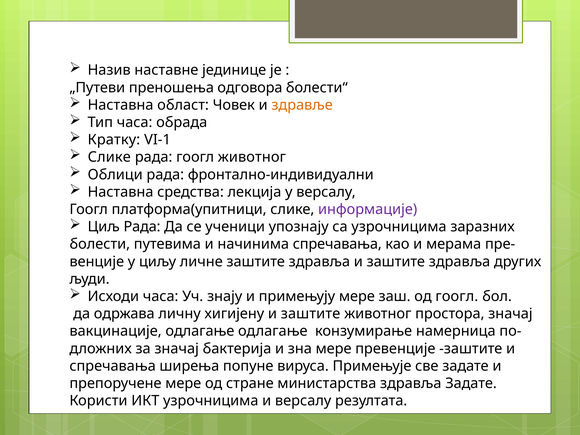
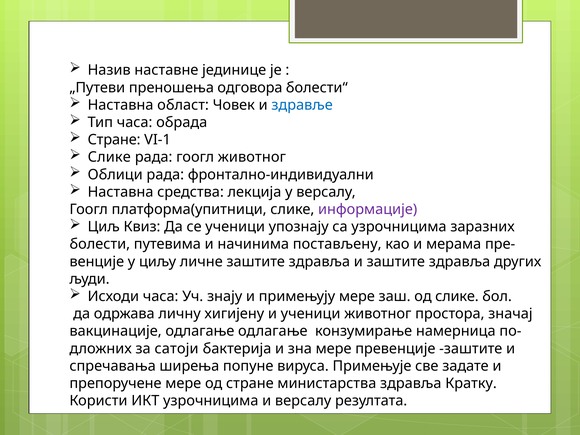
здравље colour: orange -> blue (302, 105)
Кратку: Кратку -> Стране (114, 140)
Циљ Рада: Рада -> Квиз (142, 227)
начинима спречавања: спречавања -> постављену (337, 244)
од гоогл: гоогл -> слике (457, 296)
хигијену и заштите: заштите -> ученици (311, 314)
за значај: значај -> сатоји (177, 349)
здравља Задате: Задате -> Кратку (471, 383)
